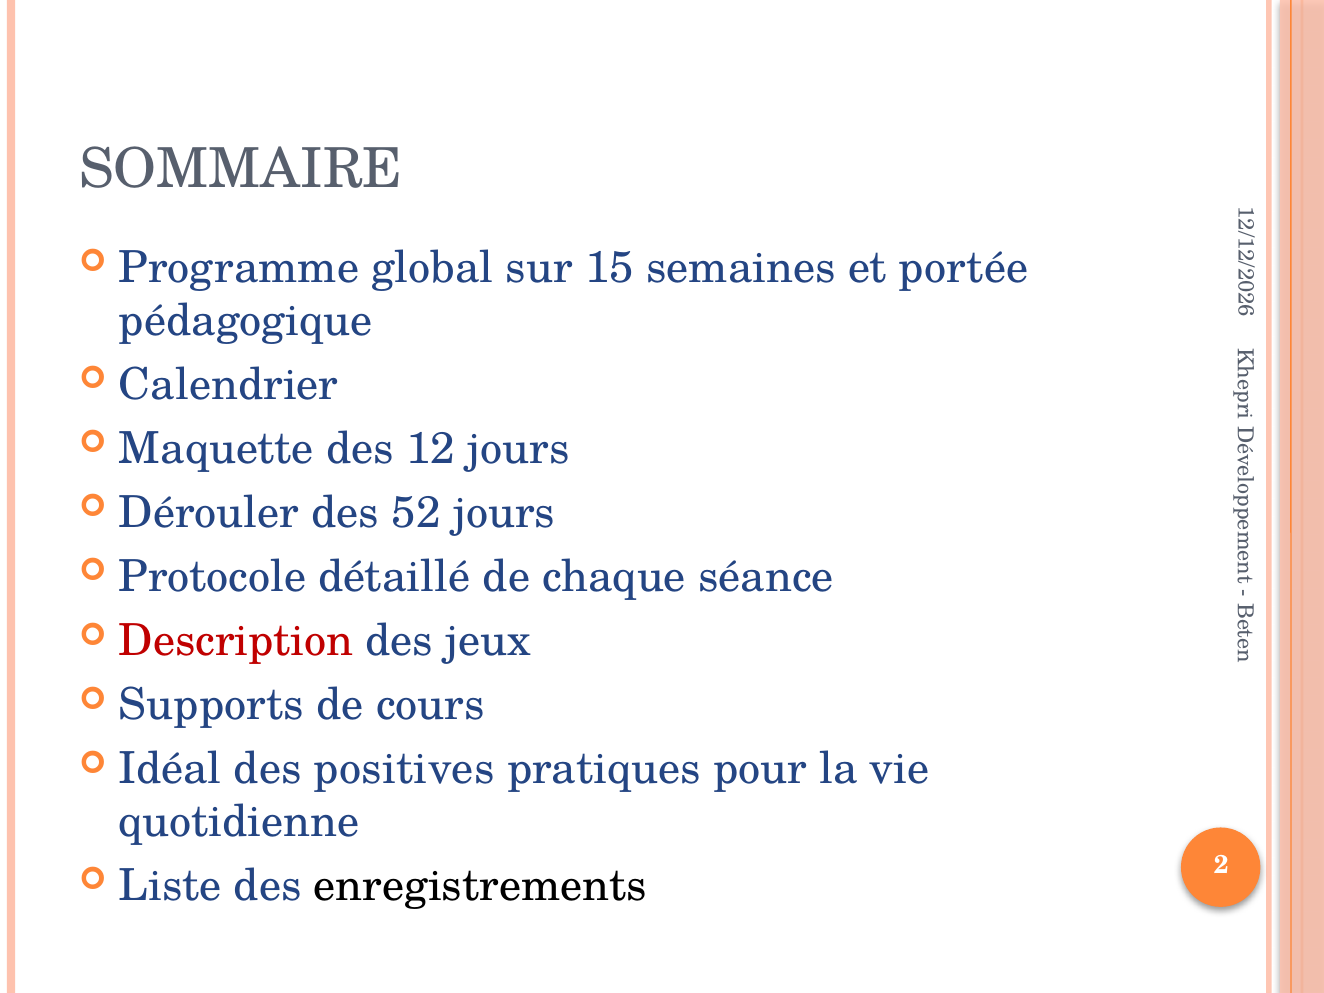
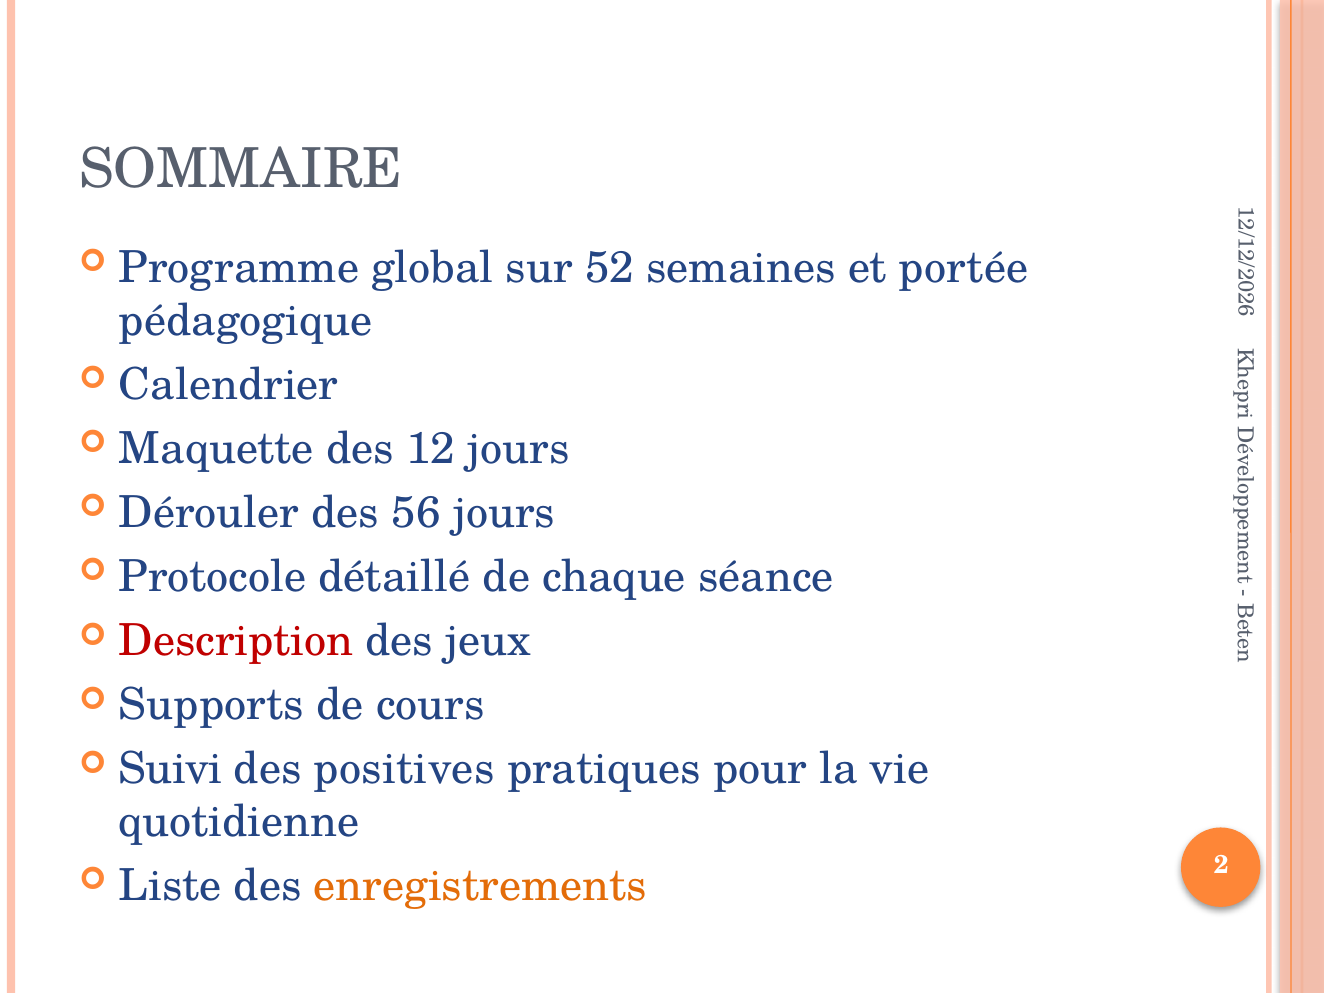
15: 15 -> 52 (610, 268)
52: 52 -> 56 (416, 513)
Idéal: Idéal -> Suivi (170, 769)
enregistrements colour: black -> orange (480, 886)
